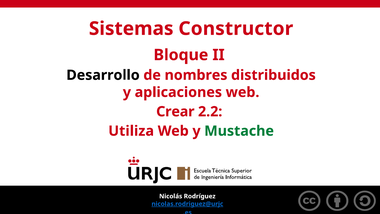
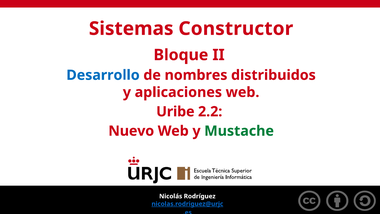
Desarrollo colour: black -> blue (103, 75)
Crear: Crear -> Uribe (175, 112)
Utiliza: Utiliza -> Nuevo (131, 131)
